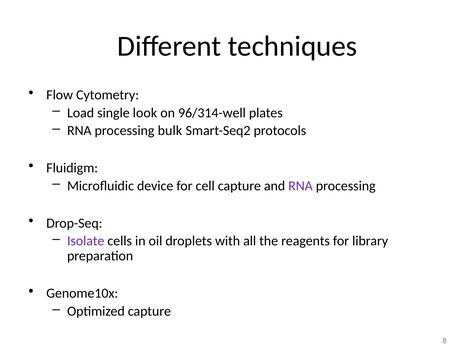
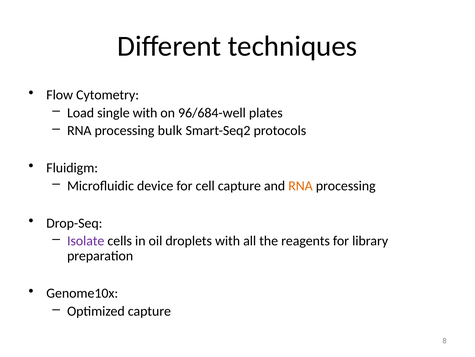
single look: look -> with (145, 113)
96/314-well: 96/314-well -> 96/684-well (212, 113)
RNA colour: purple -> orange (300, 185)
